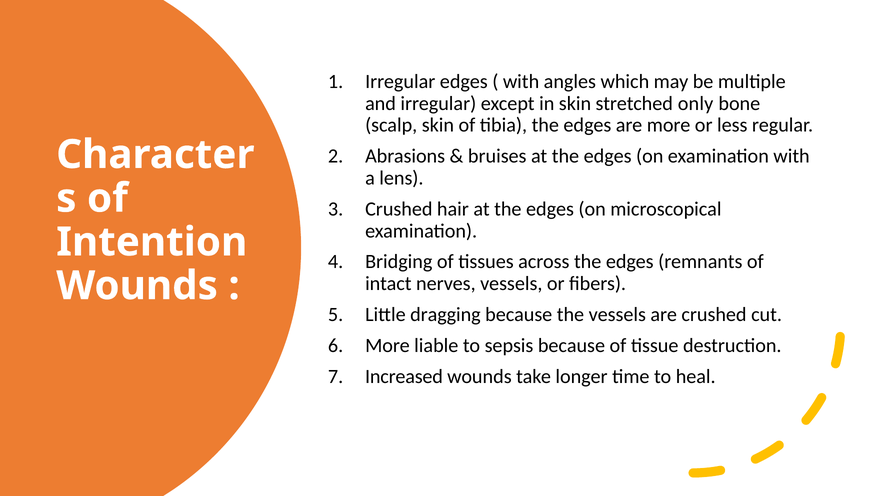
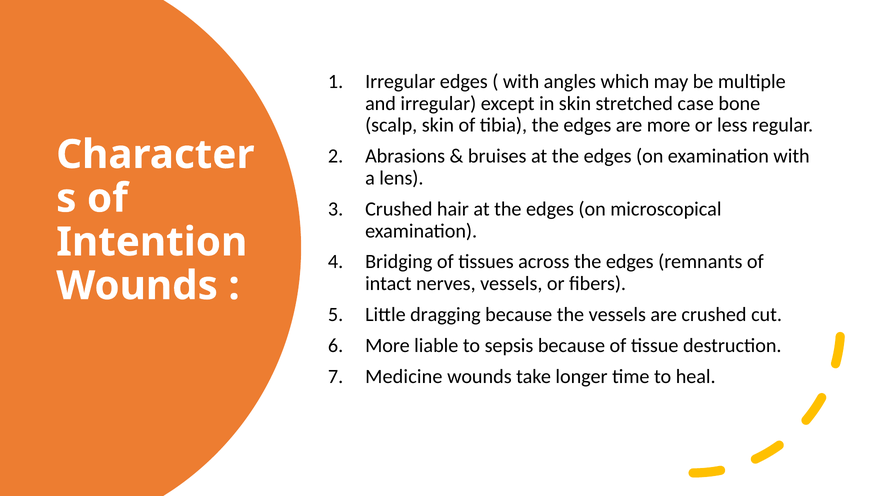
only: only -> case (696, 103)
Increased: Increased -> Medicine (404, 376)
